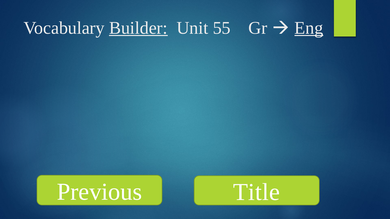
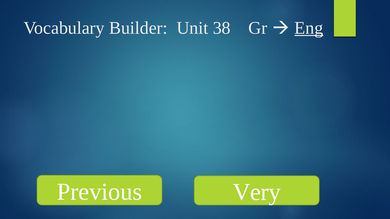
Builder underline: present -> none (138, 28)
55: 55 -> 38 (222, 28)
Title: Title -> Very (257, 192)
